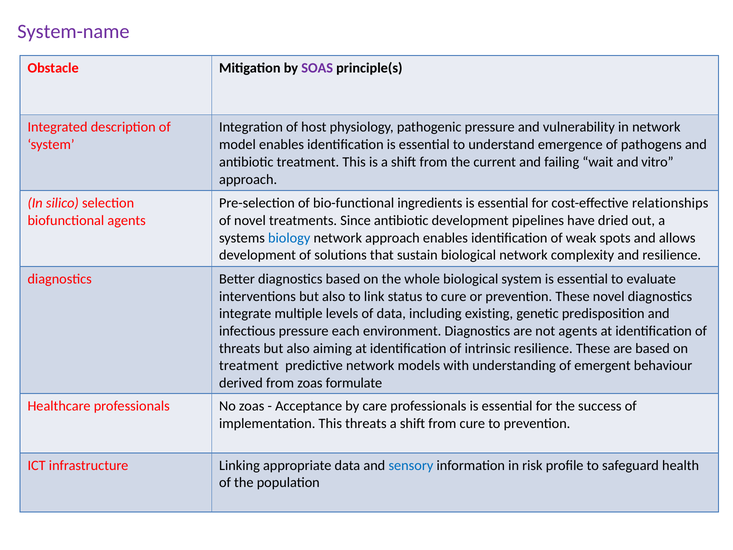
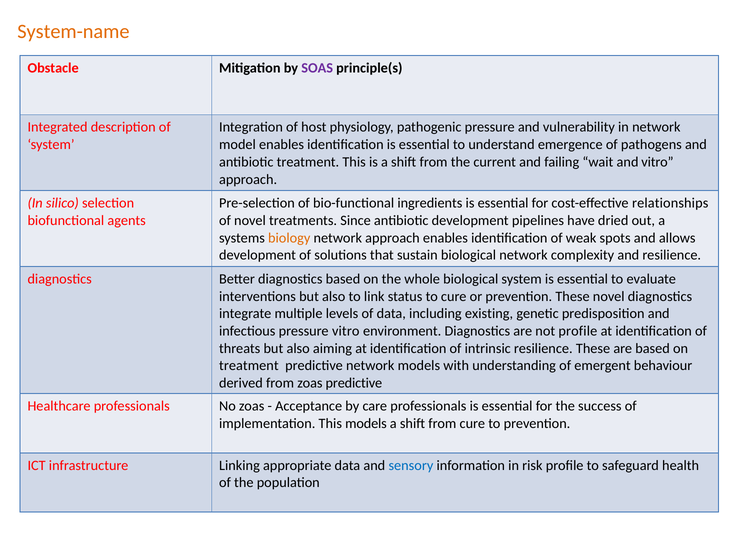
System-name colour: purple -> orange (73, 32)
biology colour: blue -> orange (289, 238)
pressure each: each -> vitro (346, 331)
not agents: agents -> profile (578, 331)
zoas formulate: formulate -> predictive (354, 383)
This threats: threats -> models (366, 423)
